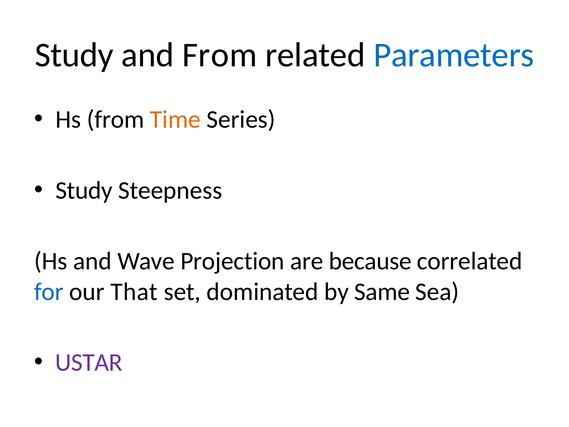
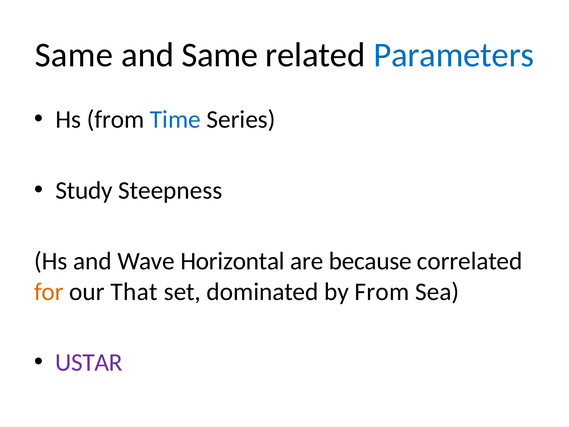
Study: Study -> Same (74, 55)
and From: From -> Same (220, 55)
Time colour: orange -> blue (175, 119)
Projection: Projection -> Horizontal (233, 261)
for colour: blue -> orange (49, 292)
by Same: Same -> From (382, 292)
